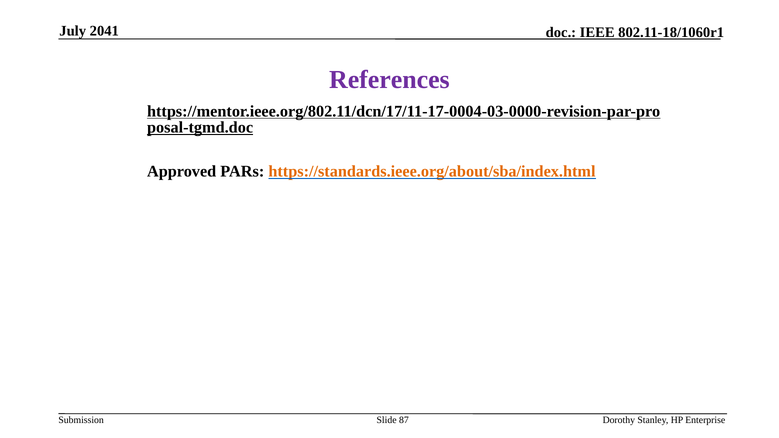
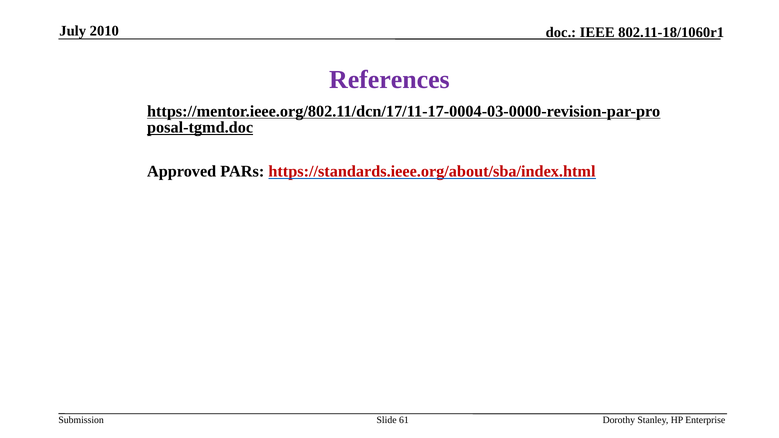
2041: 2041 -> 2010 (104, 31)
https://standards.ieee.org/about/sba/index.html colour: orange -> red (432, 171)
87: 87 -> 61 (404, 420)
